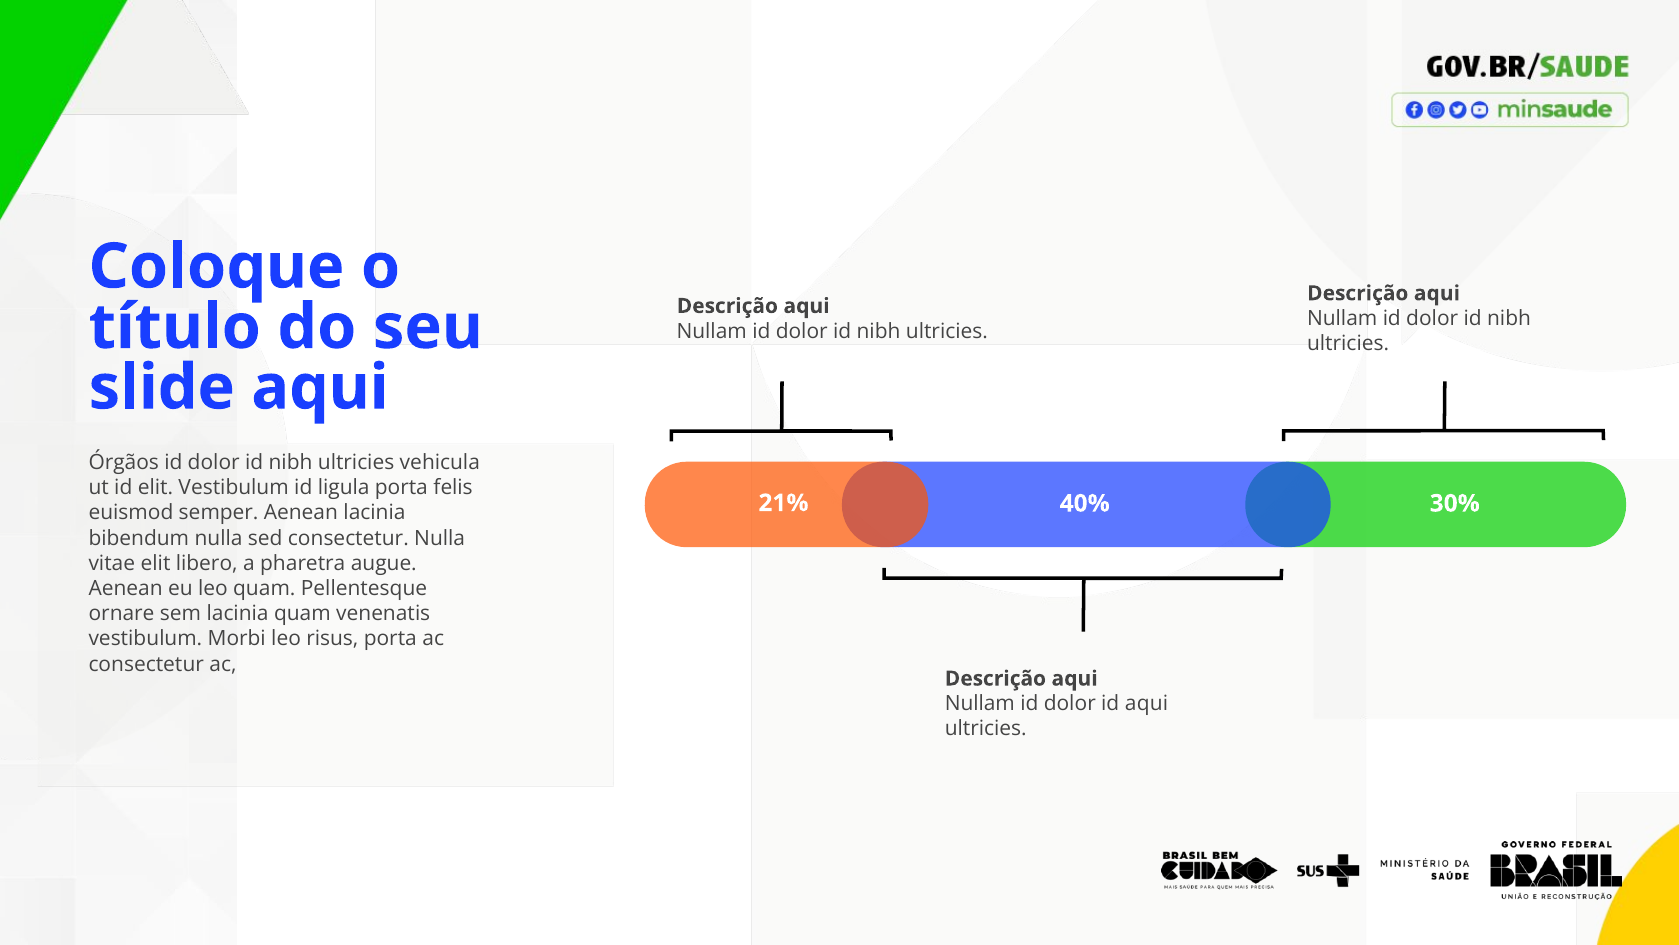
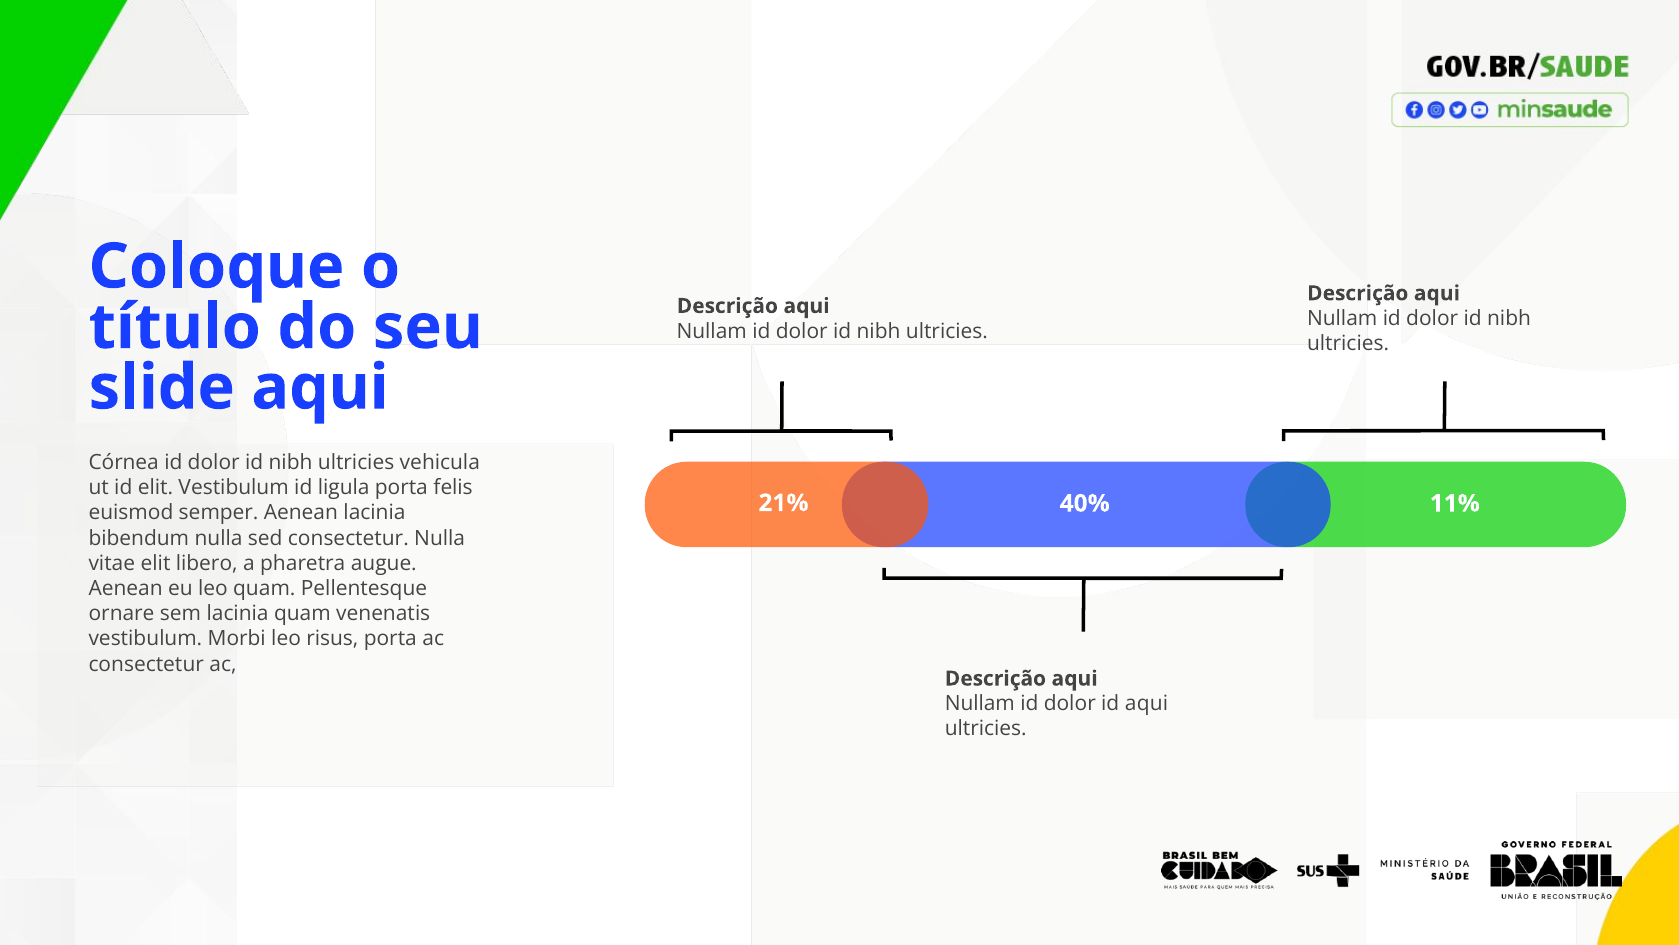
Órgãos: Órgãos -> Córnea (124, 462)
30%: 30% -> 11% (1455, 503)
